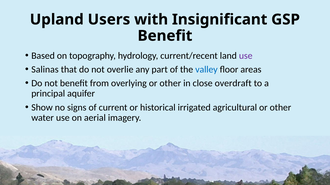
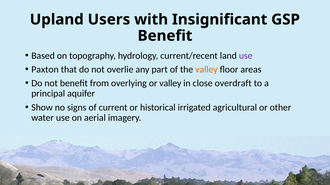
Salinas: Salinas -> Paxton (45, 70)
valley colour: blue -> orange (206, 70)
overlying or other: other -> valley (170, 83)
